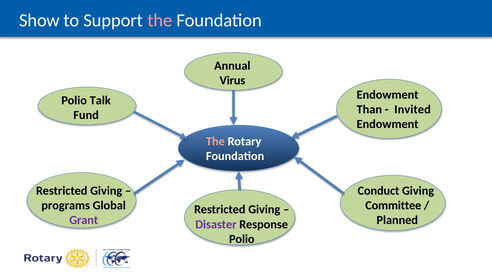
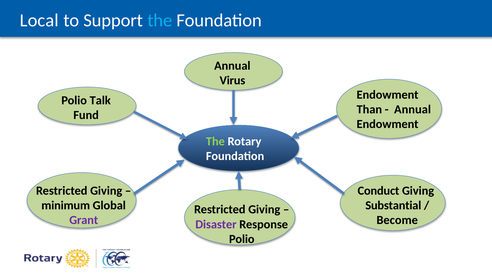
Show: Show -> Local (39, 20)
the colour: pink -> light blue (160, 20)
Invited: Invited -> Annual (413, 109)
The colour: pink -> light green (215, 141)
programs: programs -> minimum (66, 205)
Committee: Committee -> Substantial (393, 205)
Planned: Planned -> Become (397, 220)
